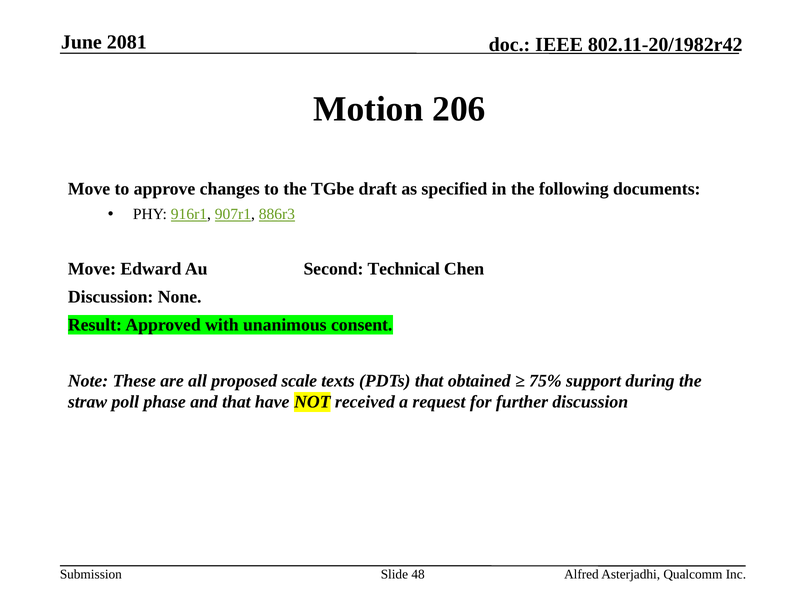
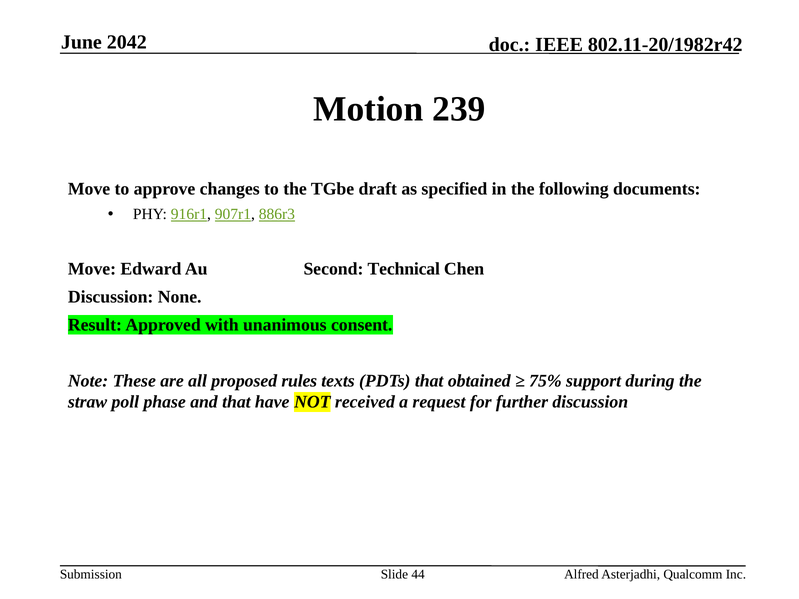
2081: 2081 -> 2042 (127, 42)
206: 206 -> 239 (459, 109)
scale: scale -> rules (299, 381)
48: 48 -> 44 (418, 575)
